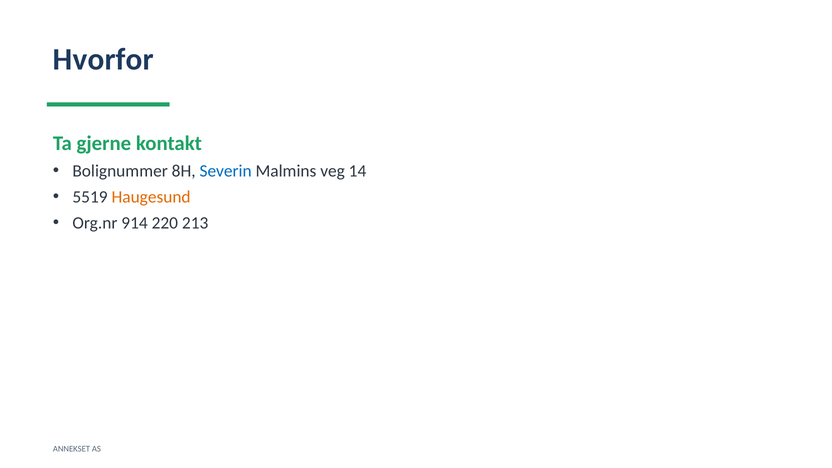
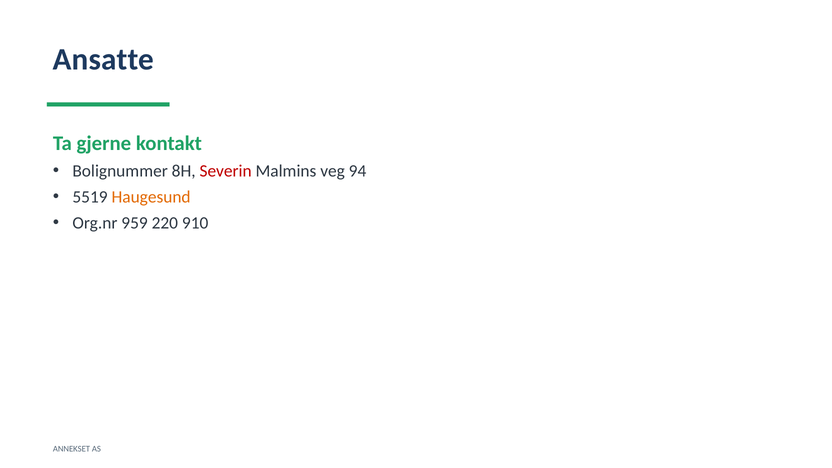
Hvorfor: Hvorfor -> Ansatte (104, 59)
Severin colour: blue -> red (226, 171)
14: 14 -> 94 (357, 171)
914: 914 -> 959 (135, 223)
213: 213 -> 910 (195, 223)
